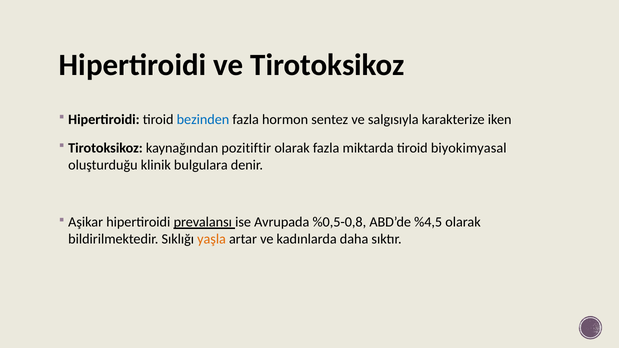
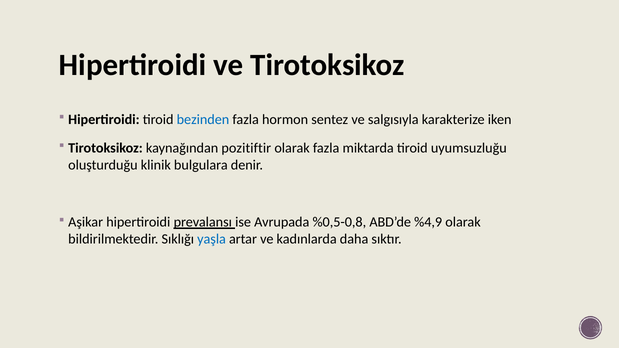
biyokimyasal: biyokimyasal -> uyumsuzluğu (469, 148)
%4,5: %4,5 -> %4,9 (428, 222)
yaşla colour: orange -> blue (212, 239)
